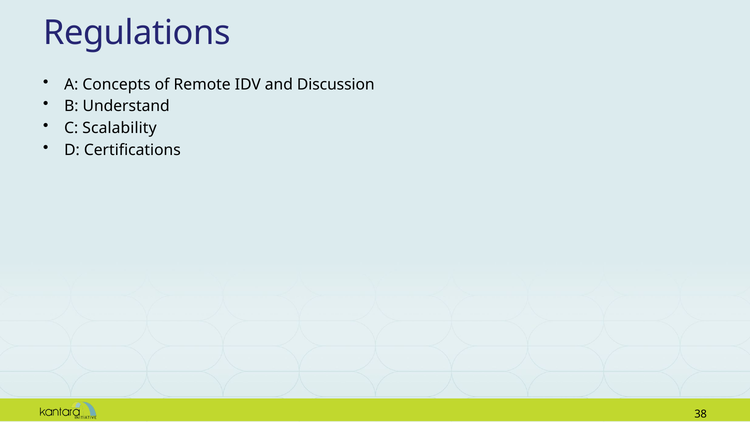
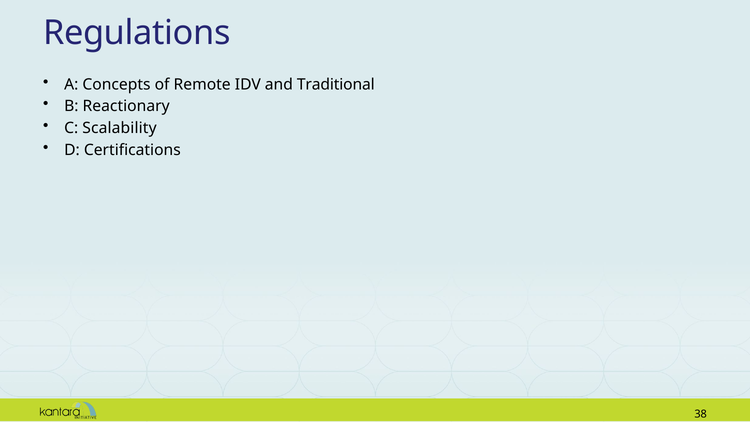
Discussion: Discussion -> Traditional (336, 84)
Understand: Understand -> Reactionary (126, 106)
